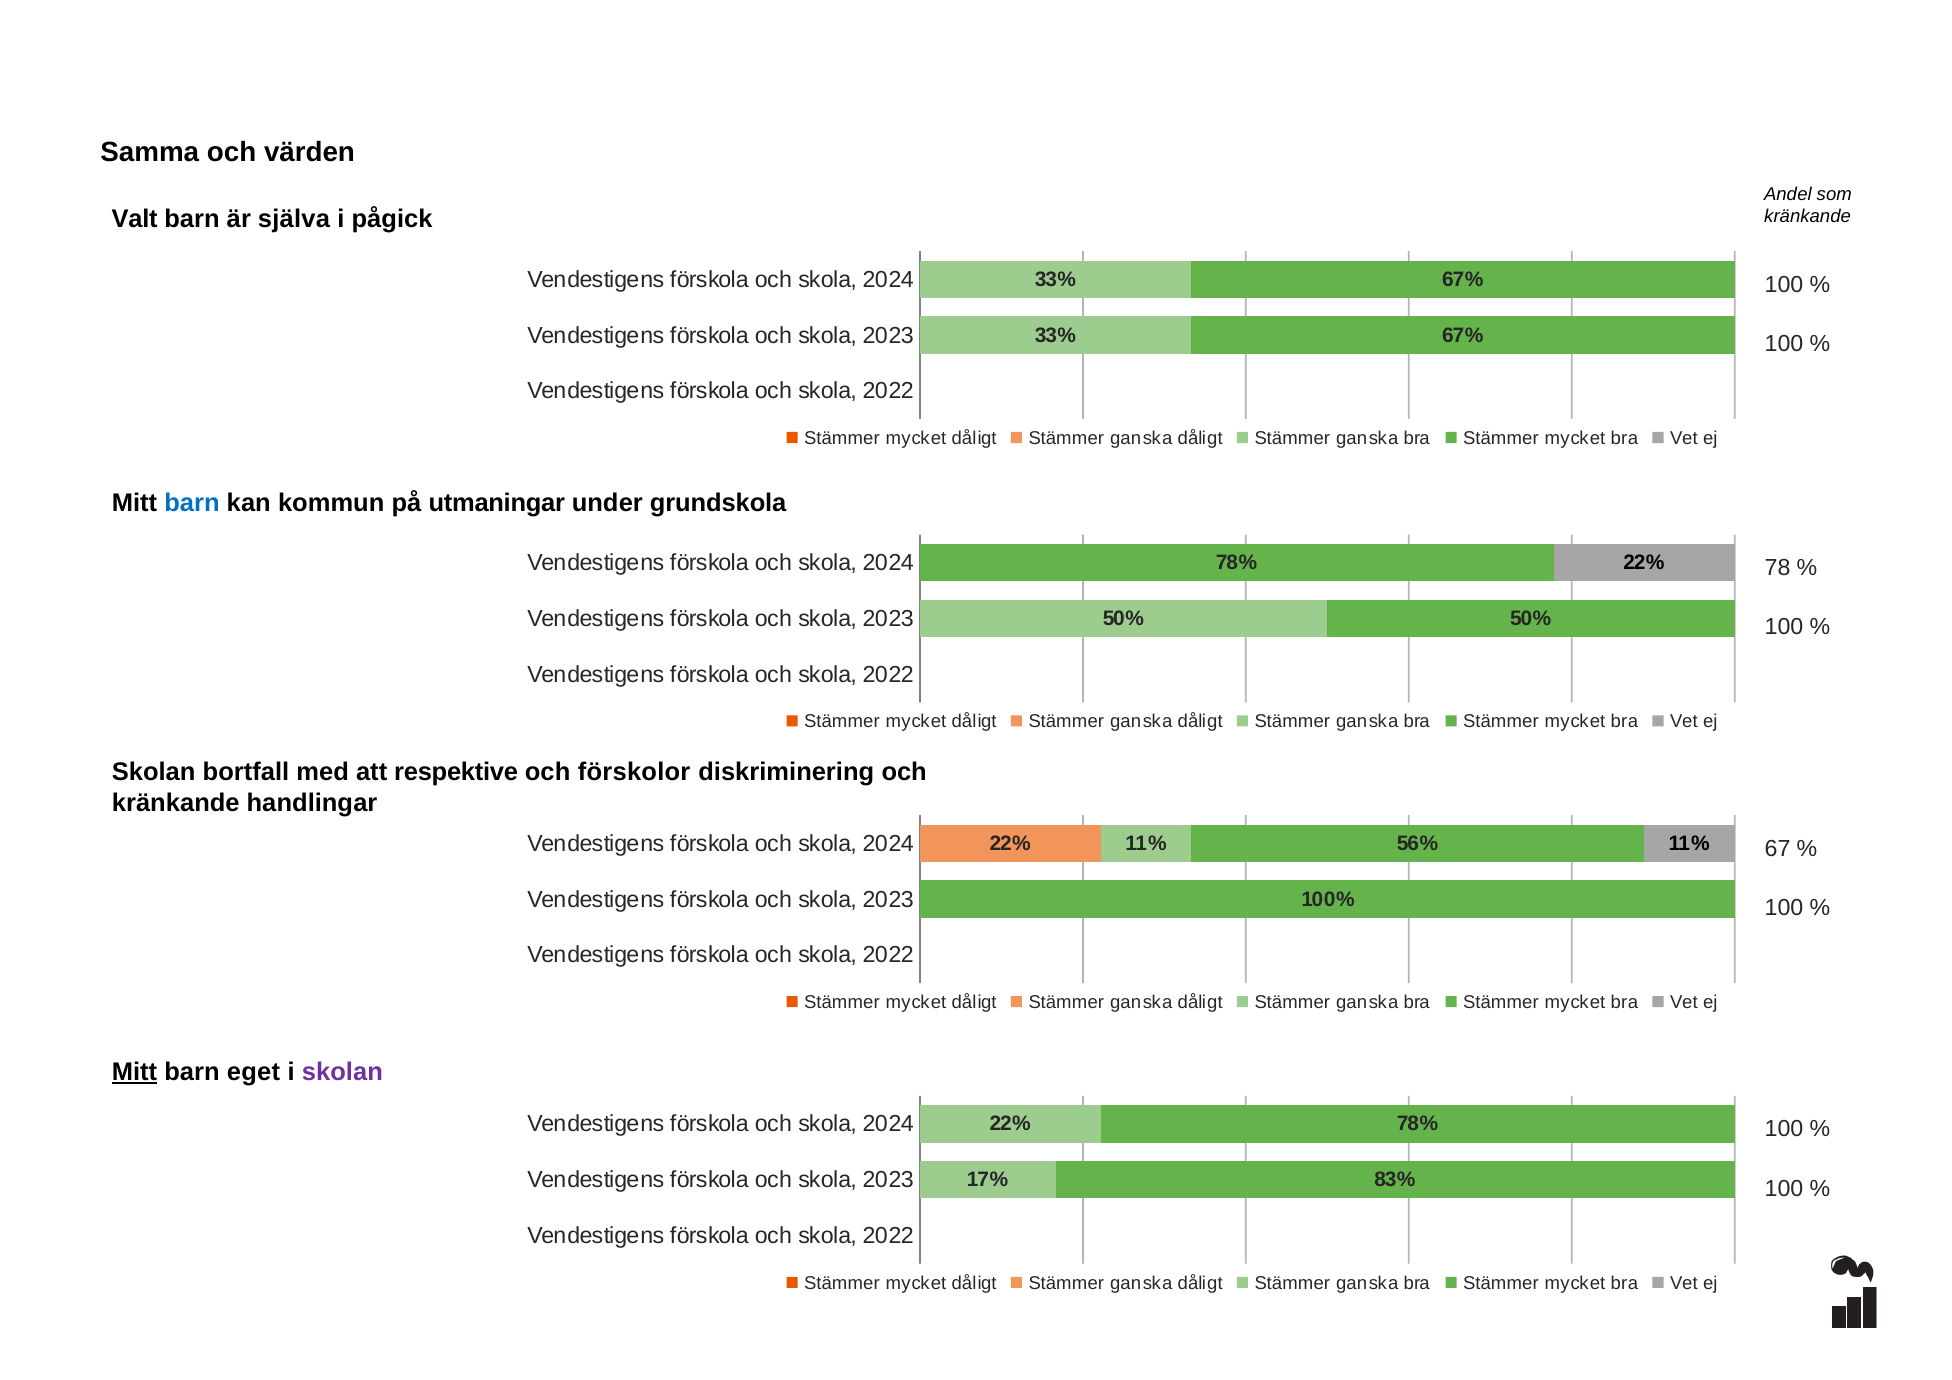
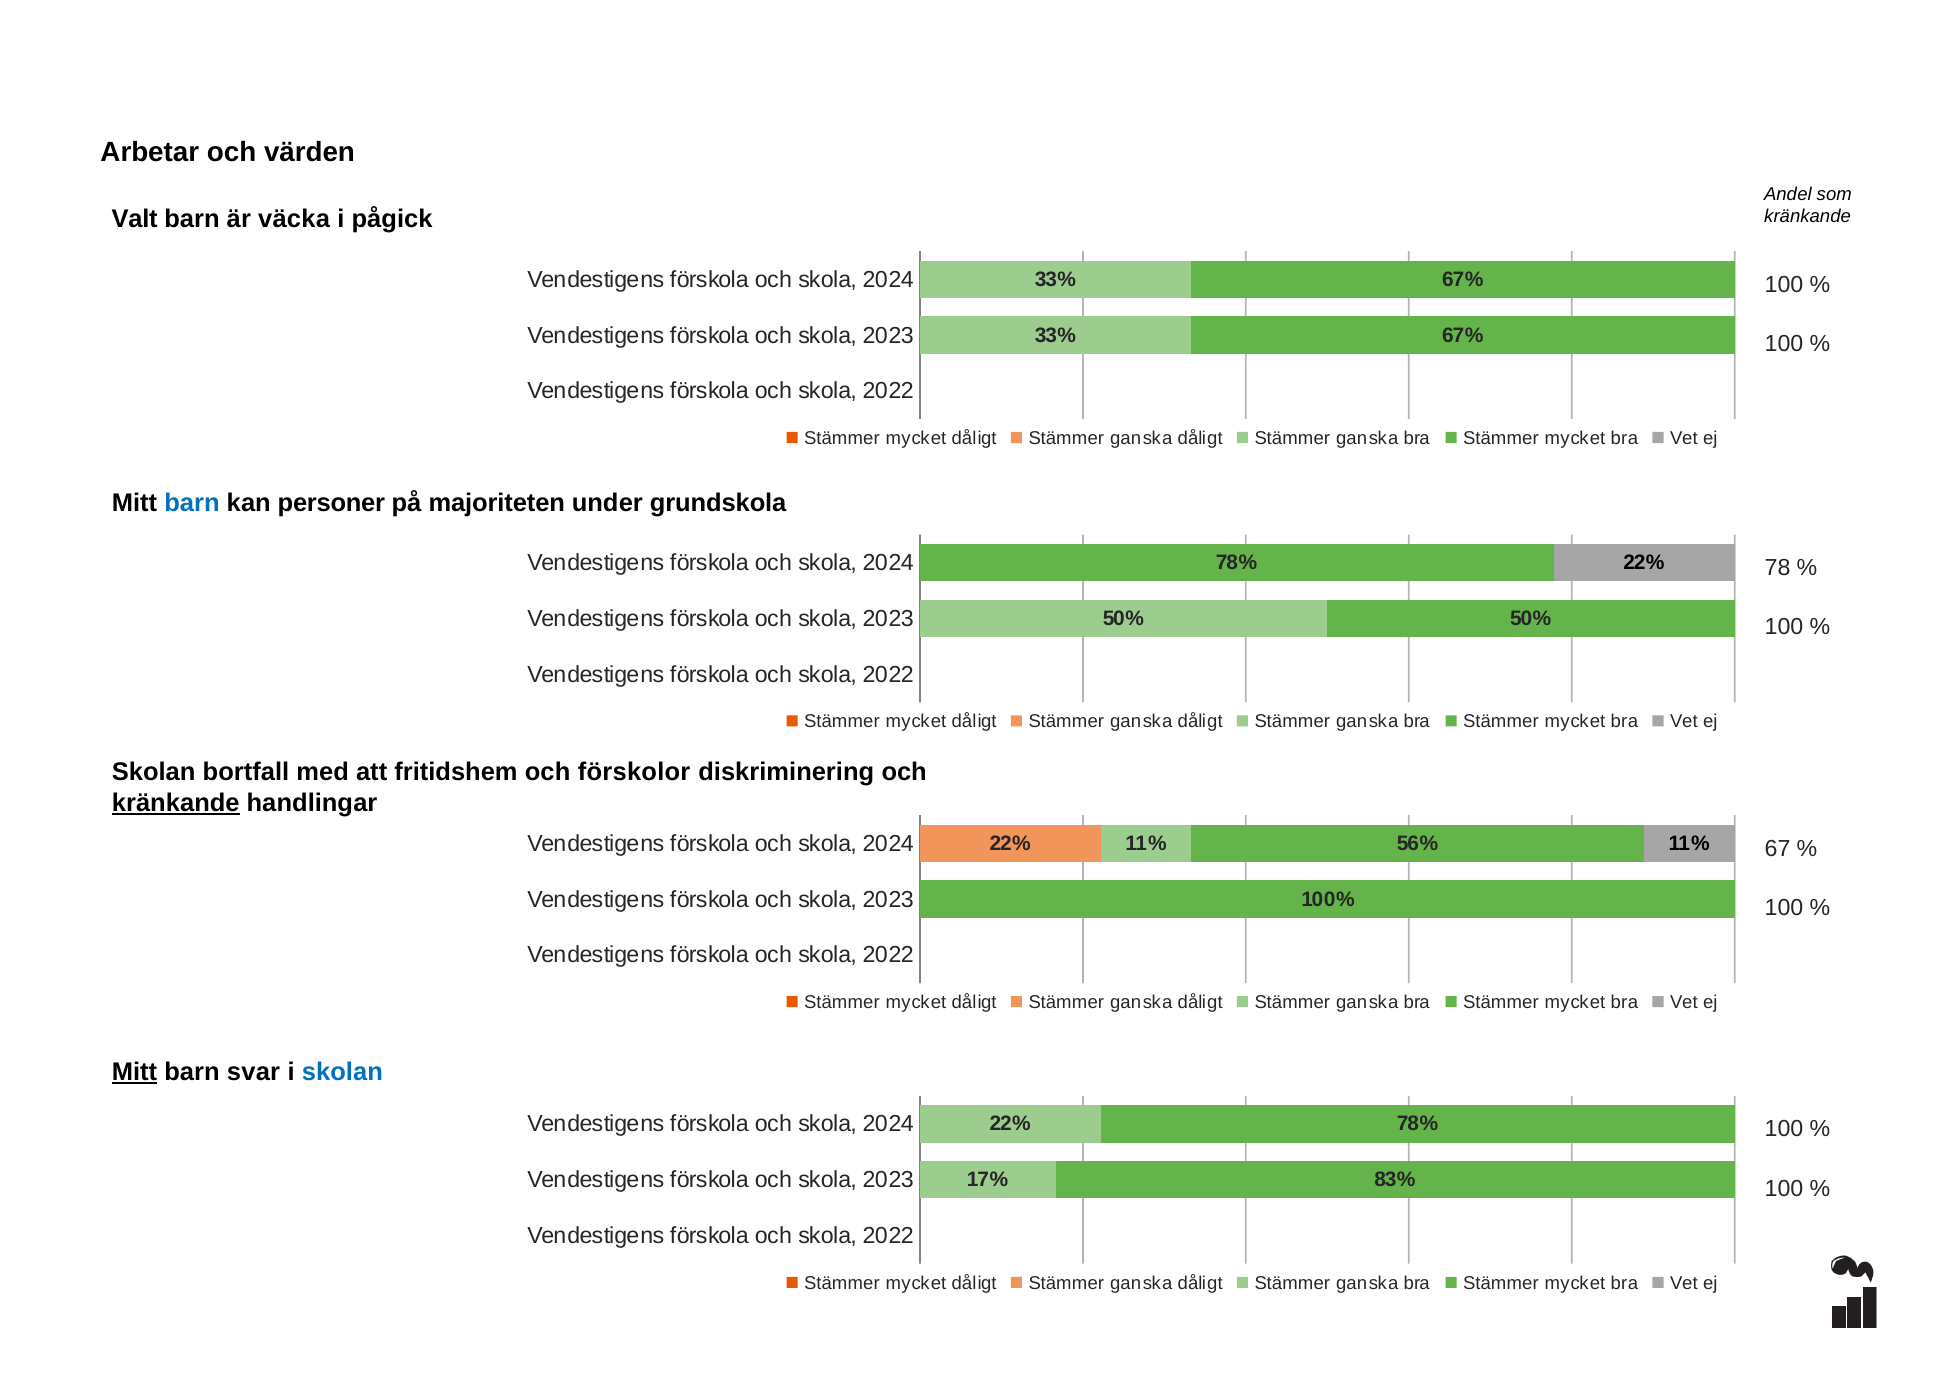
Samma: Samma -> Arbetar (150, 153)
själva: själva -> väcka (294, 219)
kommun: kommun -> personer (331, 504)
utmaningar: utmaningar -> majoriteten (497, 504)
respektive: respektive -> fritidshem (456, 773)
kränkande underline: none -> present (176, 803)
eget: eget -> svar (254, 1072)
skolan colour: purple -> blue (342, 1072)
